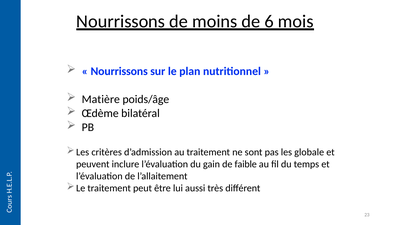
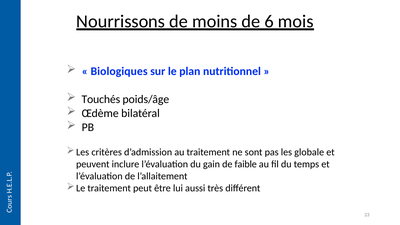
Nourrissons: Nourrissons -> Biologiques (119, 71)
Matière: Matière -> Touchés (101, 99)
